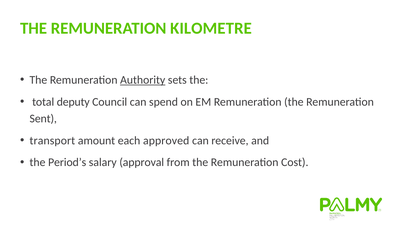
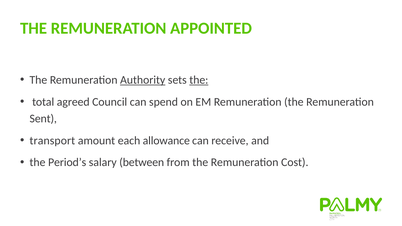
KILOMETRE: KILOMETRE -> APPOINTED (211, 28)
the underline: none -> present (199, 80)
deputy: deputy -> agreed (73, 102)
approved: approved -> allowance (166, 141)
approval: approval -> between (142, 163)
